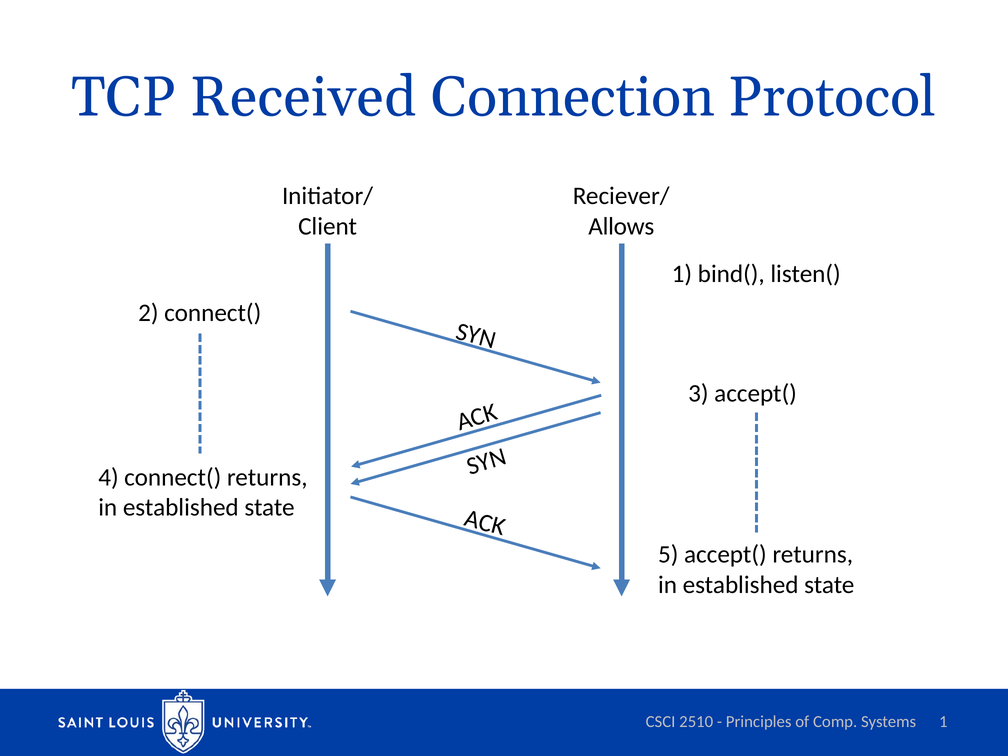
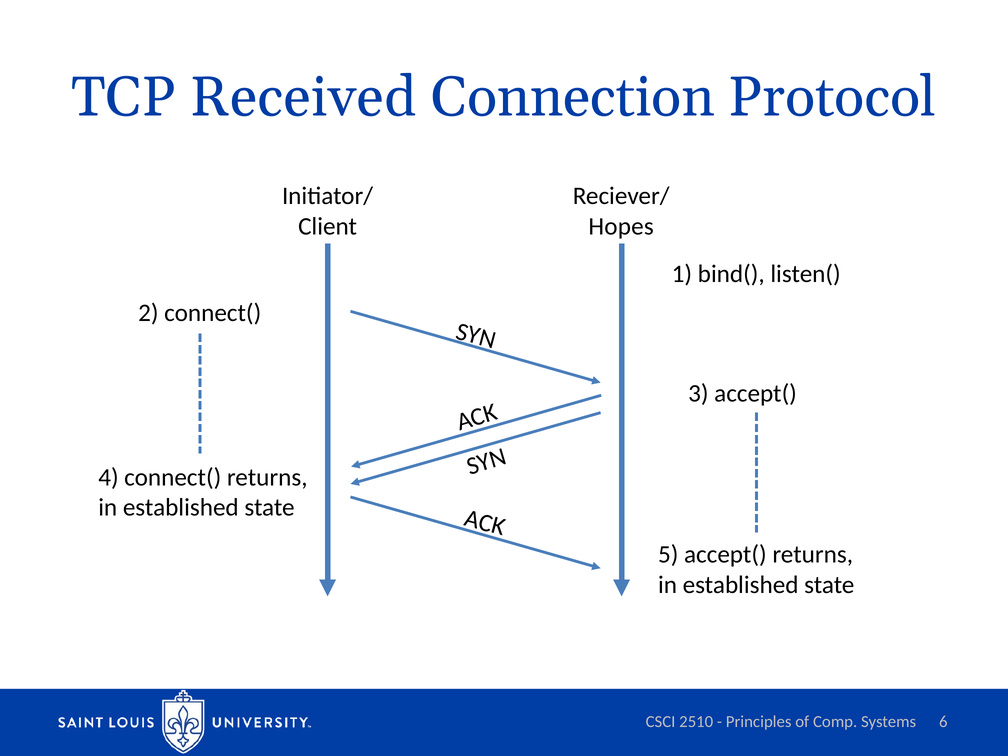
Allows: Allows -> Hopes (621, 226)
Systems 1: 1 -> 6 (943, 722)
